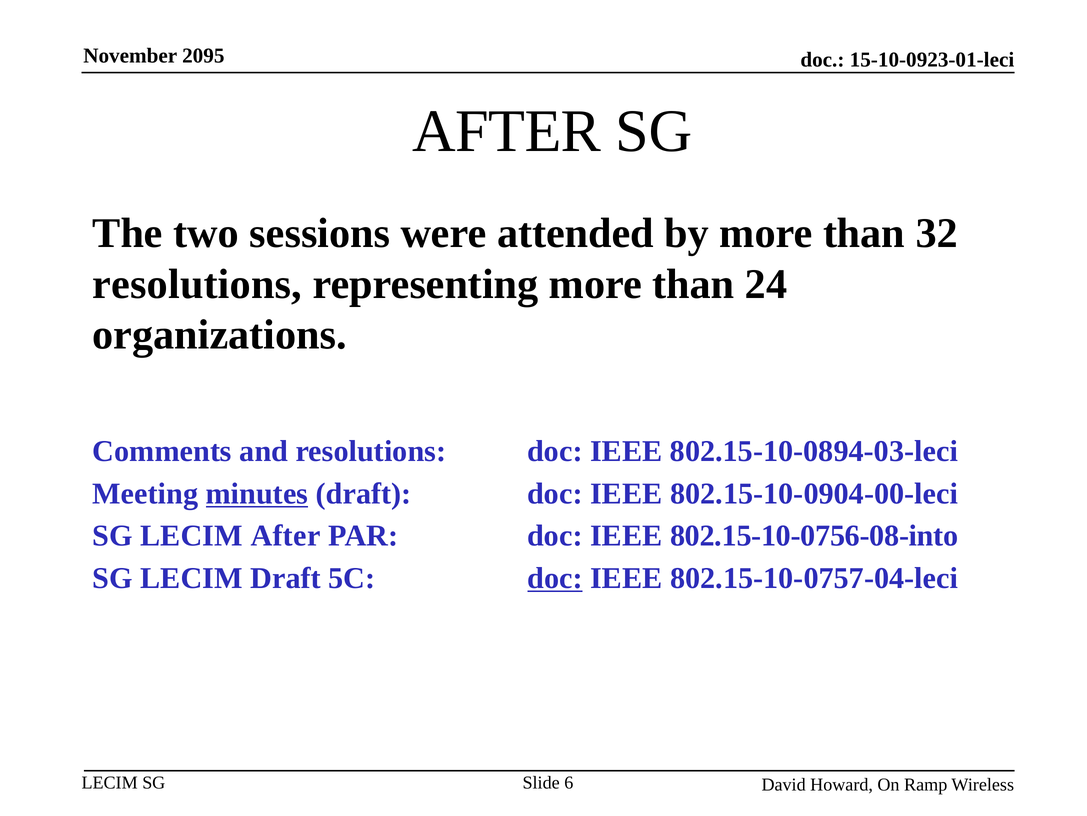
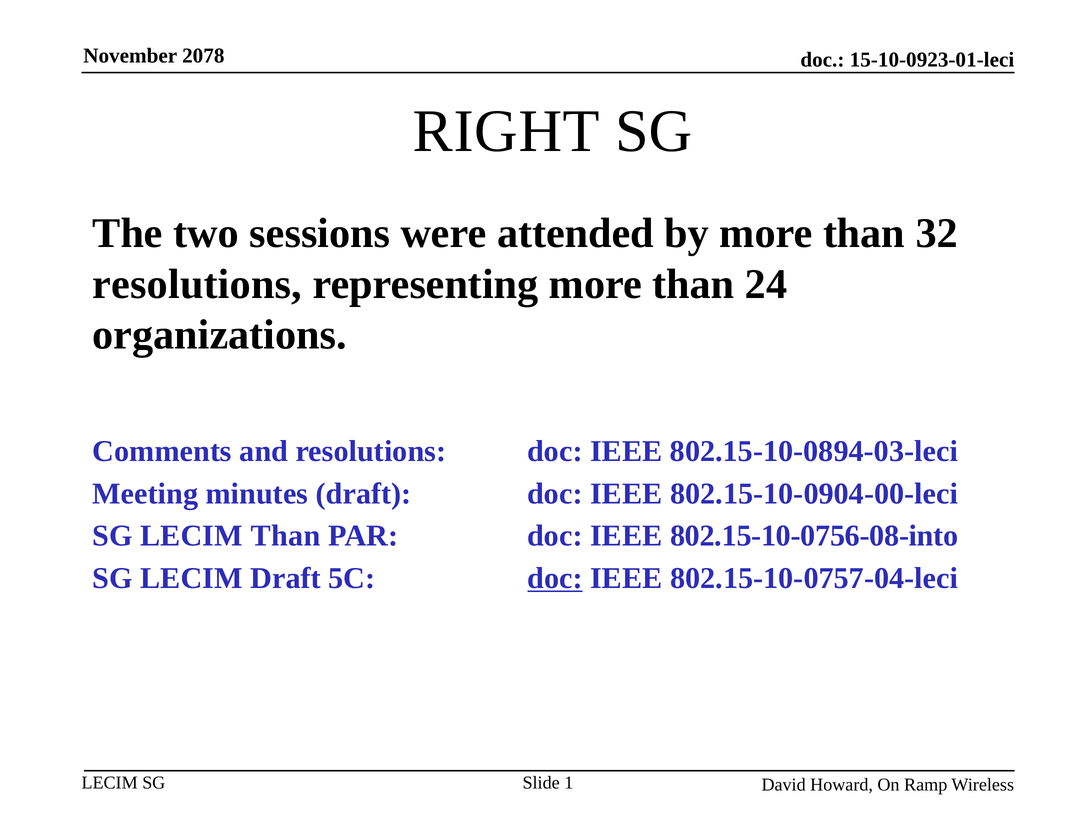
2095: 2095 -> 2078 (203, 56)
AFTER: AFTER -> RIGHT (506, 131)
minutes underline: present -> none (257, 493)
LECIM After: After -> Than (285, 535)
6: 6 -> 1 (569, 782)
